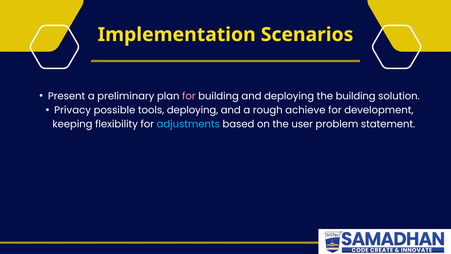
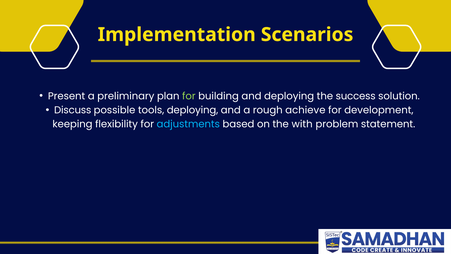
for colour: pink -> light green (189, 96)
the building: building -> success (356, 96)
Privacy: Privacy -> Discuss (73, 110)
user: user -> with (302, 124)
